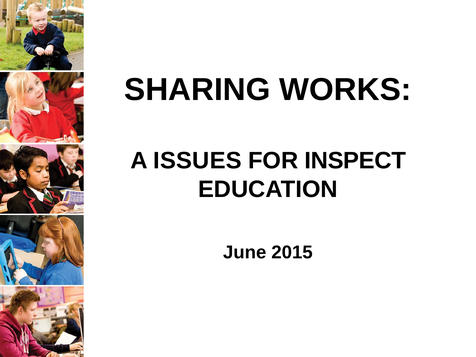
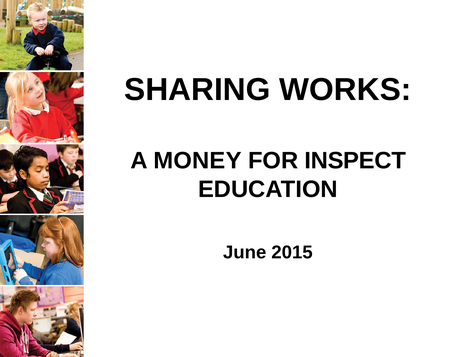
ISSUES: ISSUES -> MONEY (197, 161)
